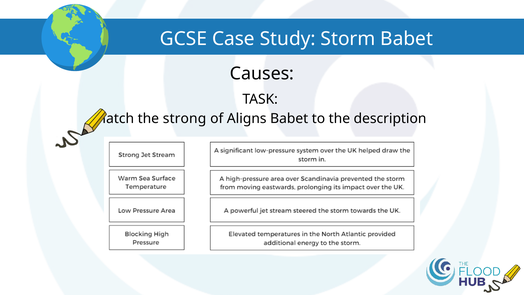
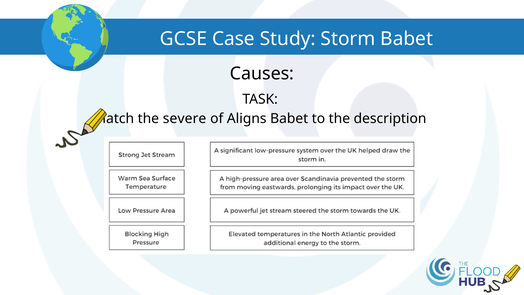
strong: strong -> severe (185, 119)
